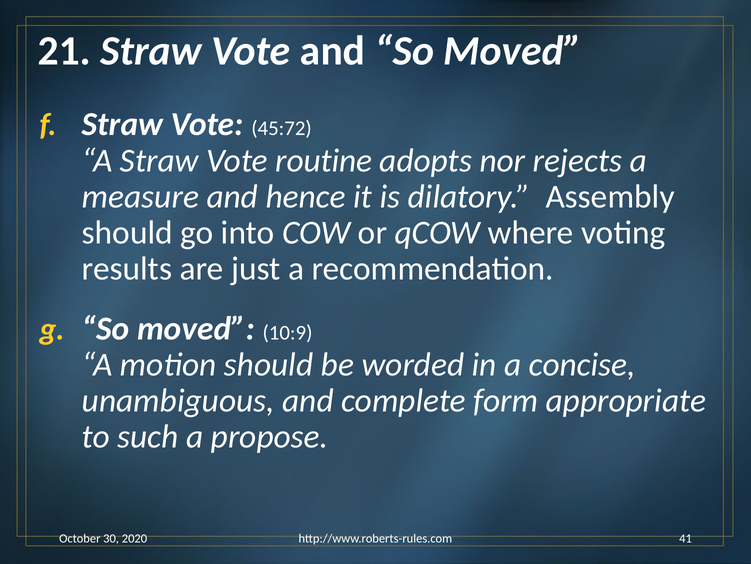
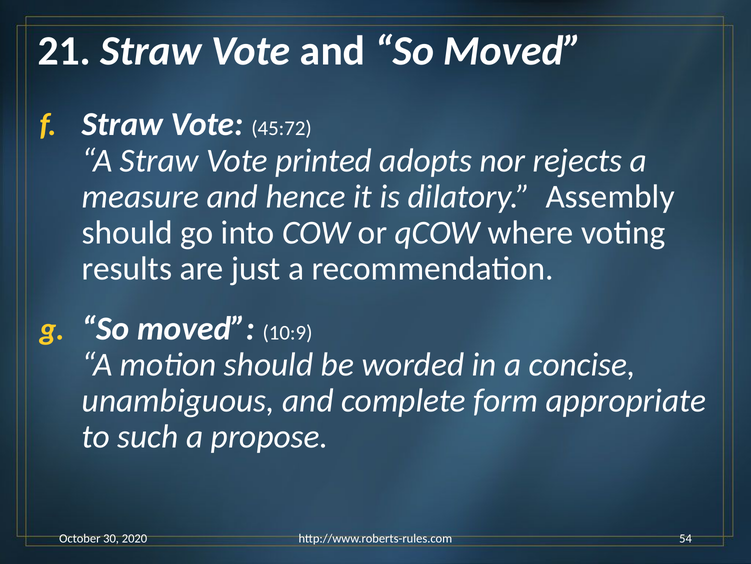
routine: routine -> printed (324, 160)
41: 41 -> 54 (686, 538)
